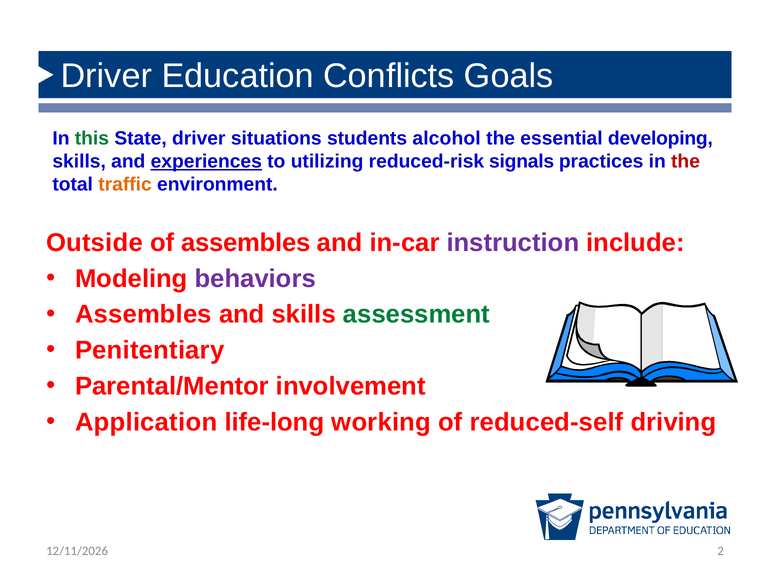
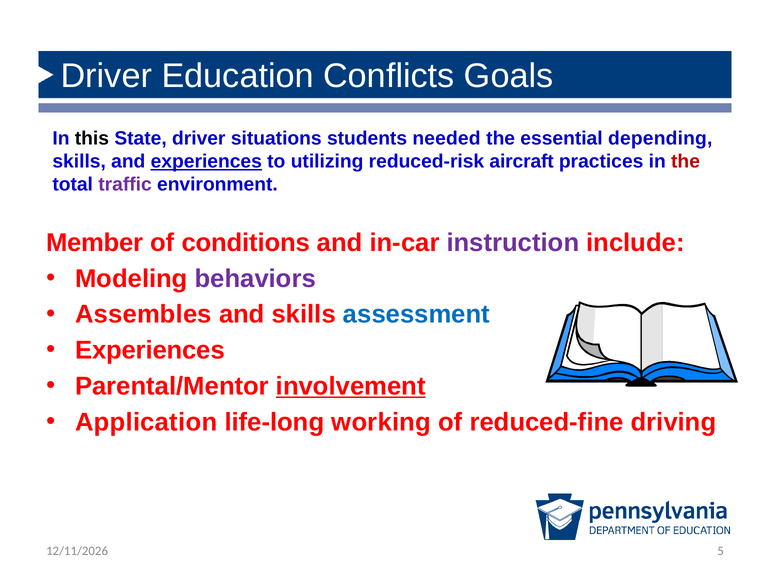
this colour: green -> black (92, 139)
alcohol: alcohol -> needed (447, 139)
developing: developing -> depending (660, 139)
signals: signals -> aircraft (522, 162)
traffic colour: orange -> purple (125, 185)
Outside: Outside -> Member (95, 243)
of assembles: assembles -> conditions (246, 243)
assessment colour: green -> blue (416, 315)
Penitentiary: Penitentiary -> Experiences (150, 351)
involvement underline: none -> present (351, 387)
reduced-self: reduced-self -> reduced-fine (547, 423)
2: 2 -> 5 (721, 551)
